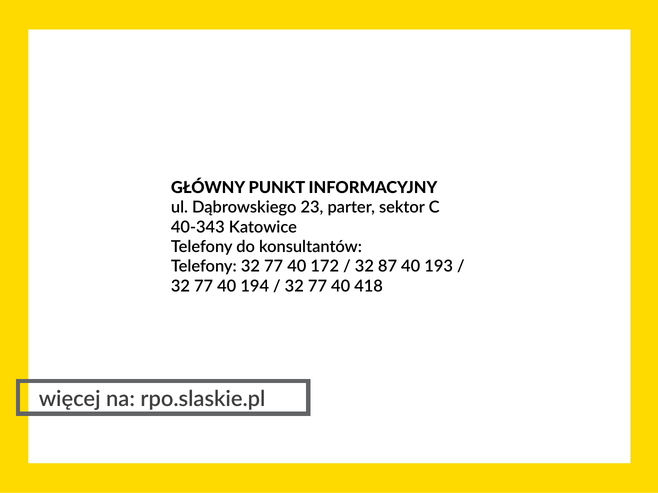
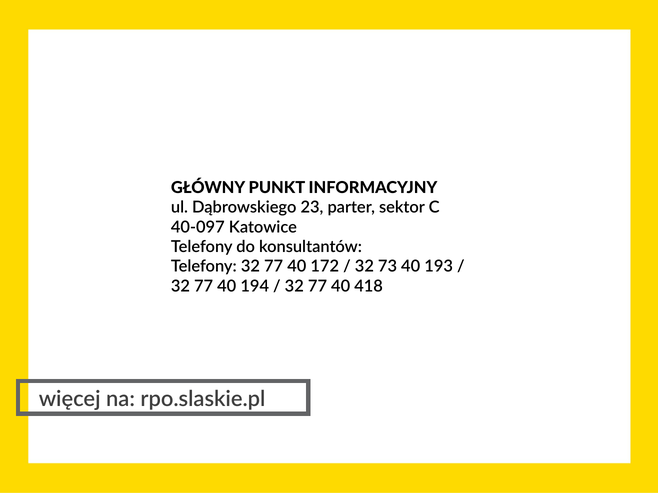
40-343: 40-343 -> 40-097 (198, 227)
87: 87 -> 73 (388, 267)
